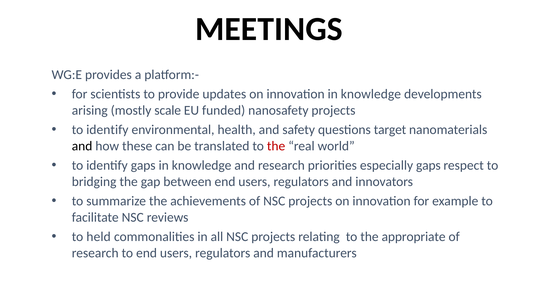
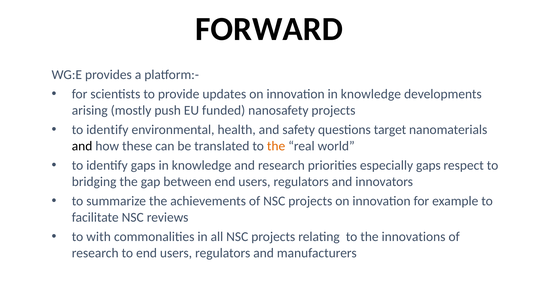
MEETINGS: MEETINGS -> FORWARD (269, 29)
scale: scale -> push (168, 110)
the colour: red -> orange (276, 146)
held: held -> with (99, 237)
appropriate: appropriate -> innovations (414, 237)
